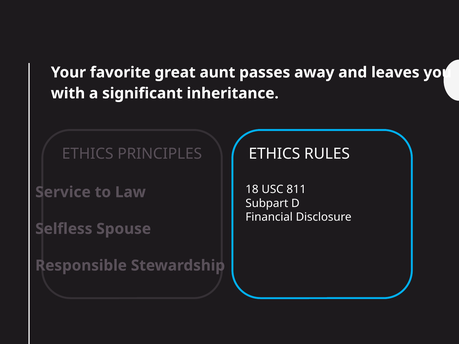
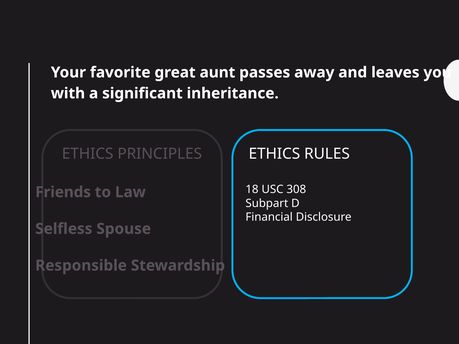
811: 811 -> 308 (296, 190)
Service: Service -> Friends (63, 192)
